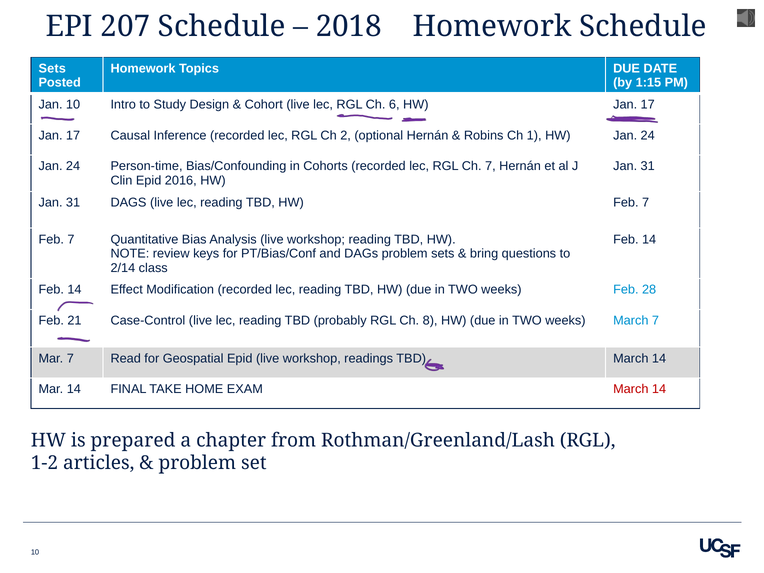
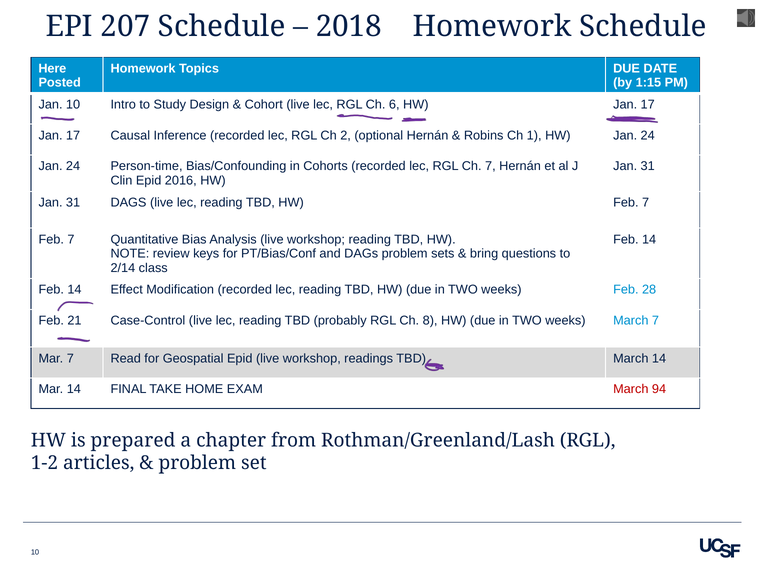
Sets: Sets -> Here (52, 68)
EXAM March 14: 14 -> 94 (659, 389)
